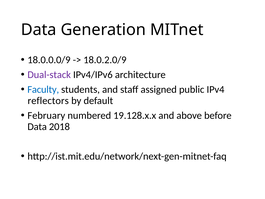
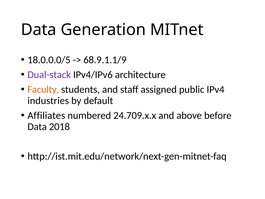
18.0.0.0/9: 18.0.0.0/9 -> 18.0.0.0/5 (49, 60)
18.0.2.0/9: 18.0.2.0/9 -> 68.9.1.1/9 (105, 60)
Faculty colour: blue -> orange (43, 89)
reflectors: reflectors -> industries (48, 101)
February: February -> Affiliates (46, 115)
19.128.x.x: 19.128.x.x -> 24.709.x.x (135, 115)
